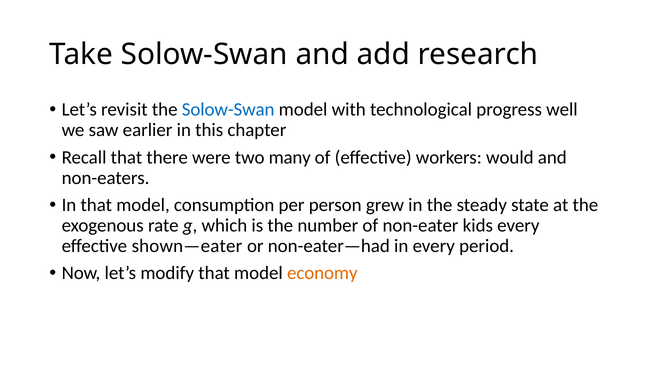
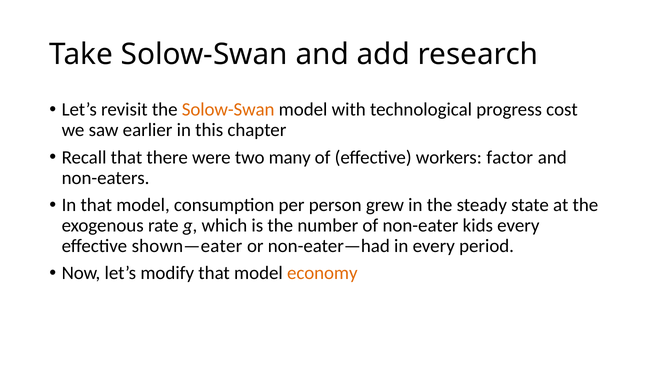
Solow-Swan colour: blue -> orange (228, 110)
well: well -> cost (562, 110)
would: would -> factor (510, 157)
